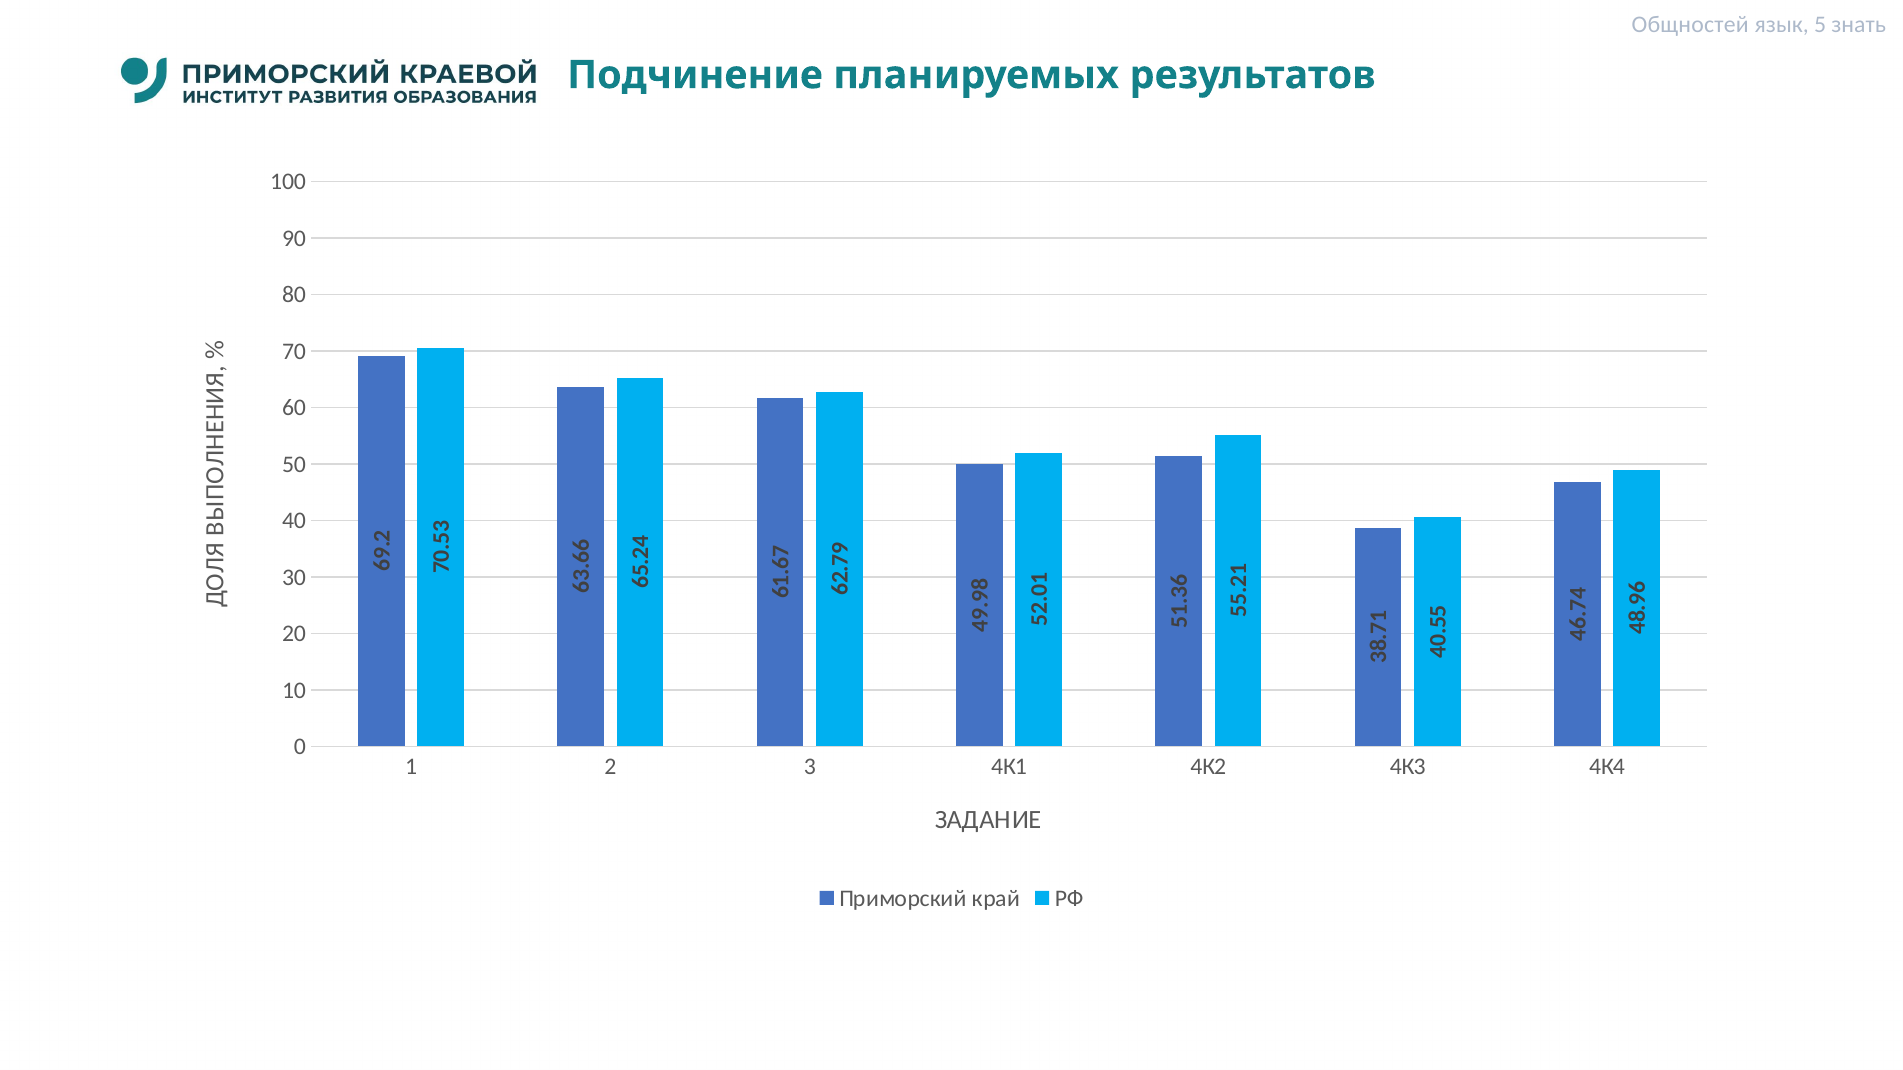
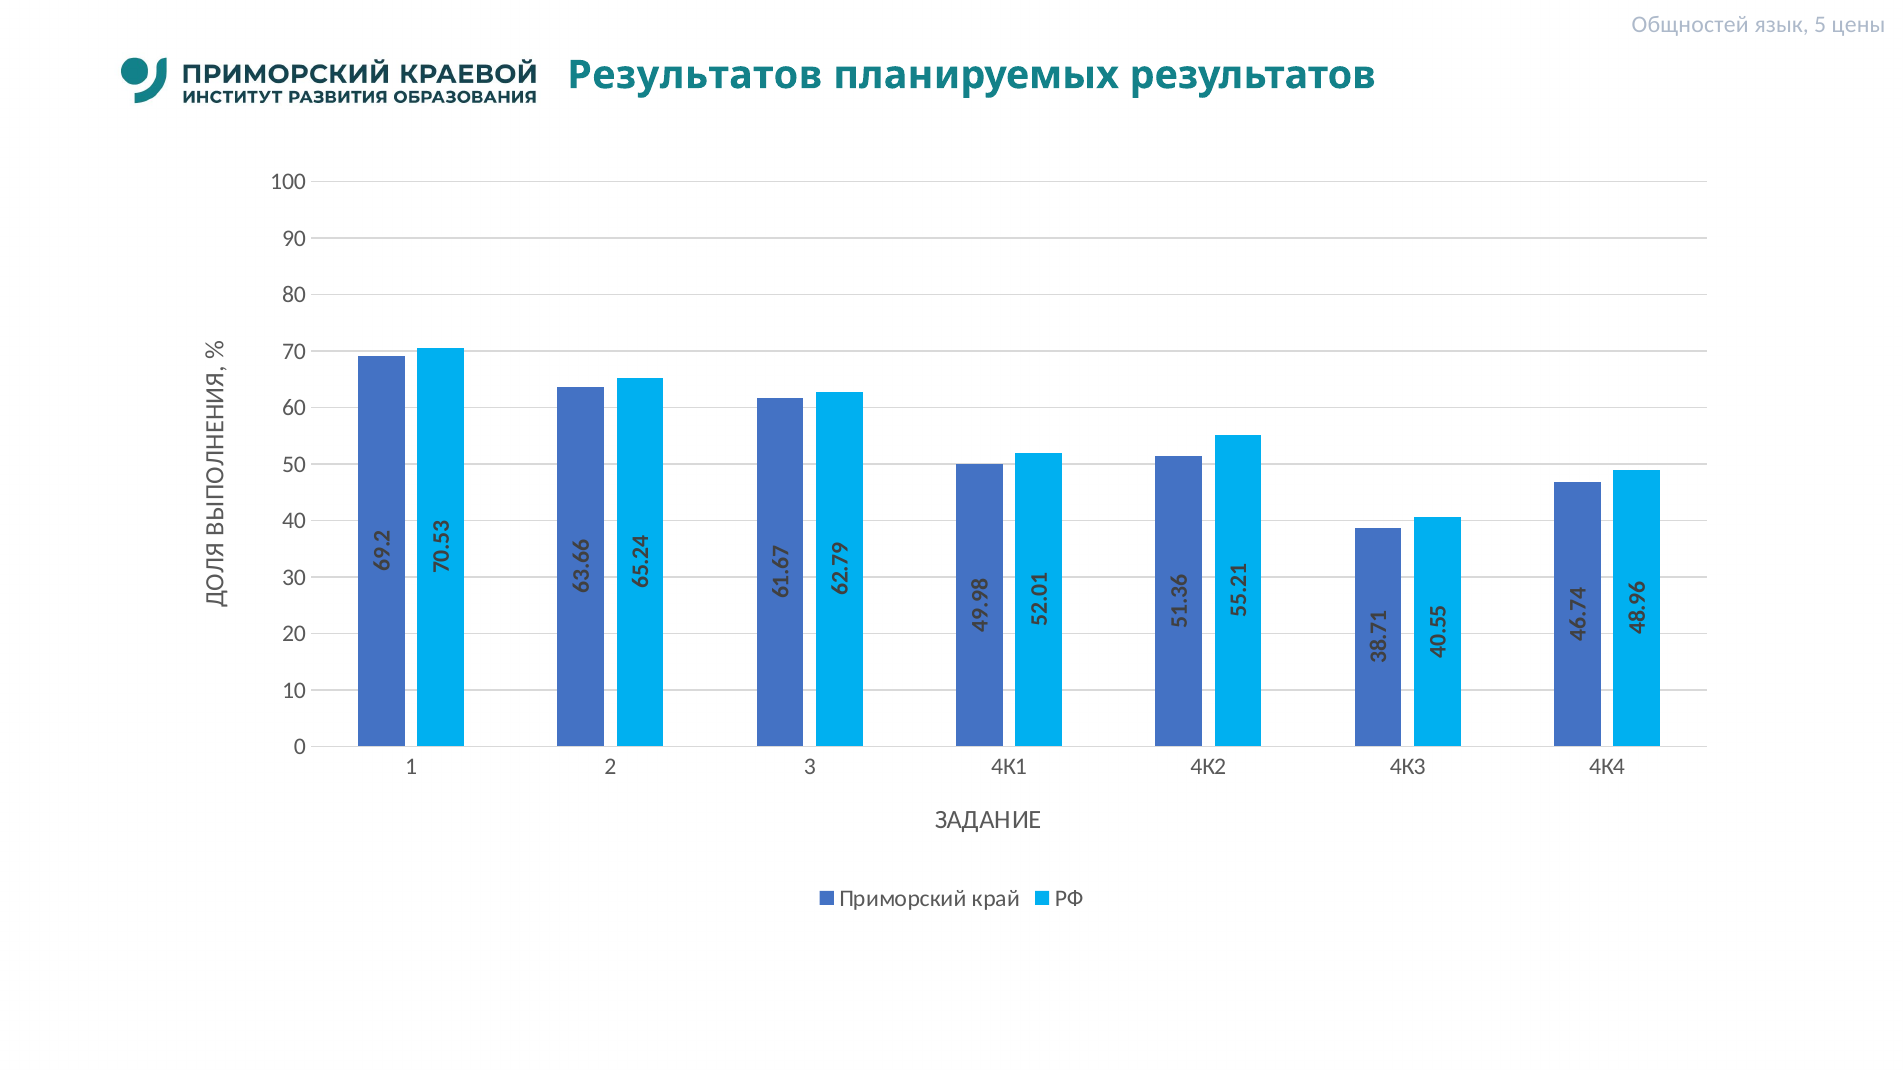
знать: знать -> цены (1859, 24)
Подчинение: Подчинение -> Результатов (695, 75)
